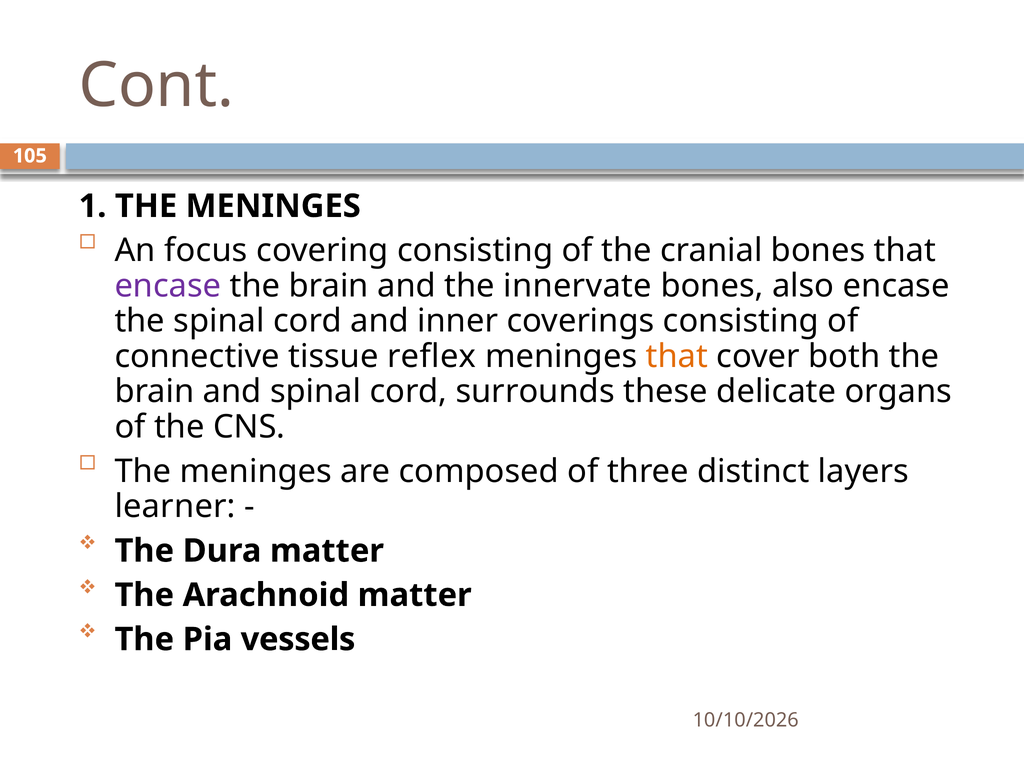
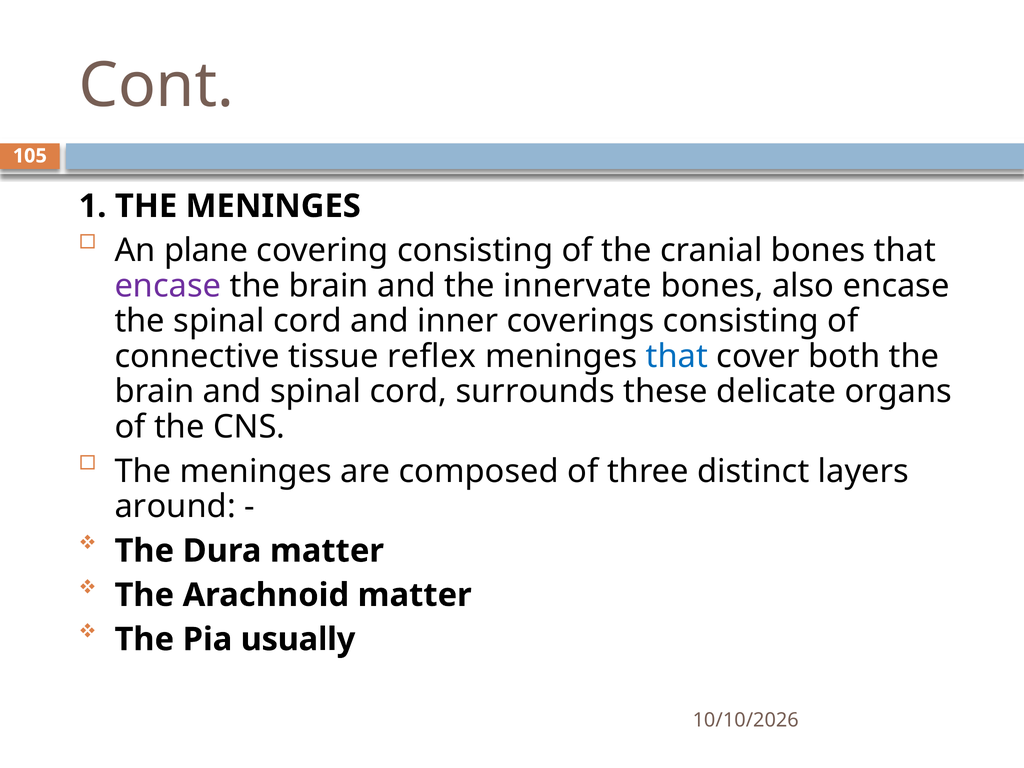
focus: focus -> plane (206, 250)
that colour: orange -> blue (677, 356)
learner: learner -> around (175, 507)
vessels: vessels -> usually (298, 639)
